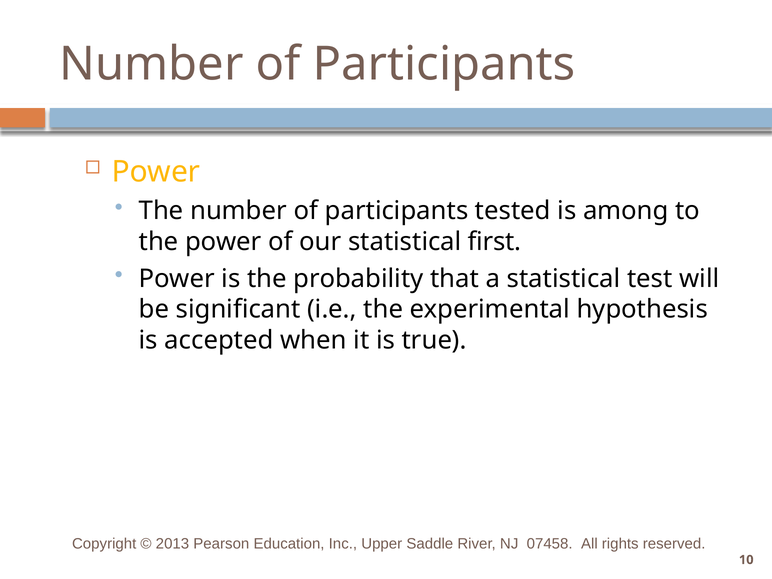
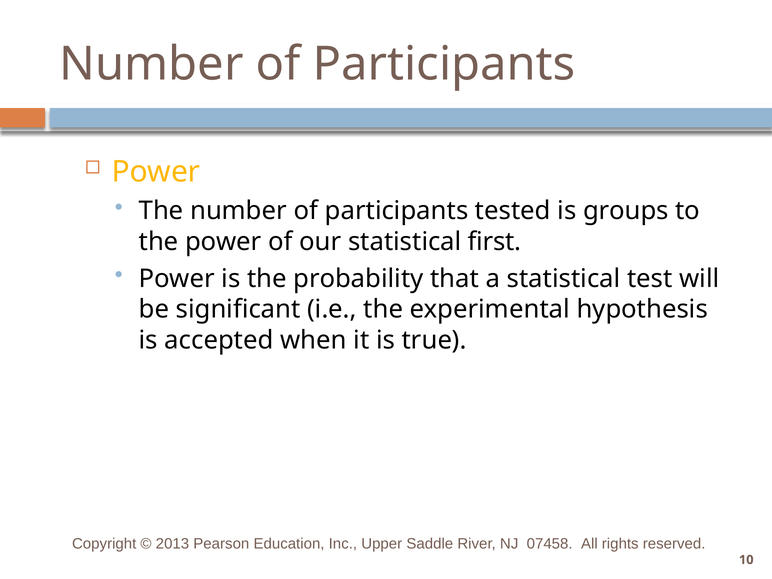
among: among -> groups (626, 211)
